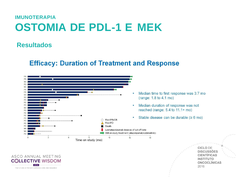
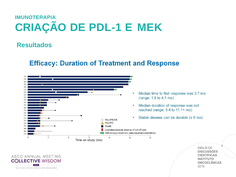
OSTOMIA: OSTOMIA -> CRIAÇÃO (41, 27)
